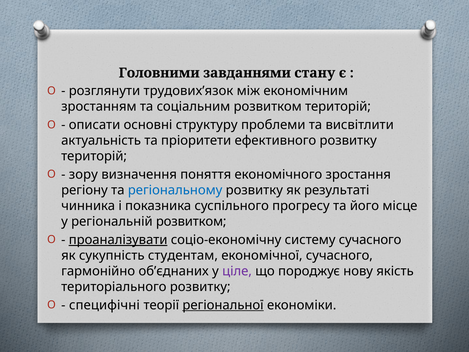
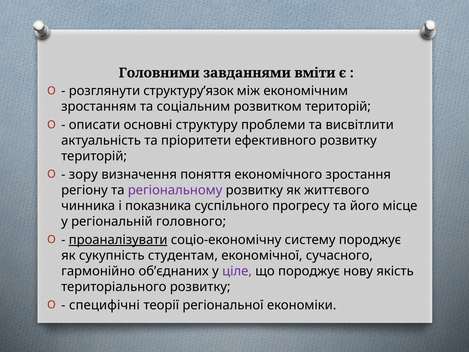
стану: стану -> вміти (315, 73)
трудових’язок: трудових’язок -> структуру’язок (189, 91)
регіональному colour: blue -> purple (175, 190)
результаті: результаті -> життєвого (337, 190)
регіональній розвитком: розвитком -> головного (191, 221)
систему сучасного: сучасного -> породжує (370, 240)
регіональної underline: present -> none (223, 305)
